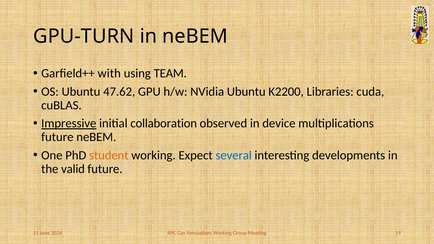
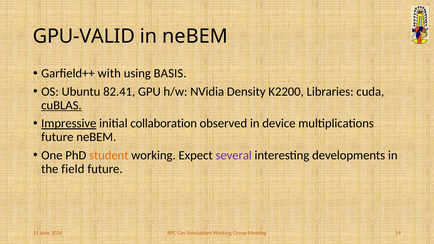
GPU-TURN: GPU-TURN -> GPU-VALID (84, 36)
TEAM: TEAM -> BASIS (170, 73)
47.62: 47.62 -> 82.41 (119, 92)
NVidia Ubuntu: Ubuntu -> Density (246, 92)
cuBLAS underline: none -> present (61, 105)
several colour: blue -> purple (234, 155)
valid: valid -> field (73, 169)
